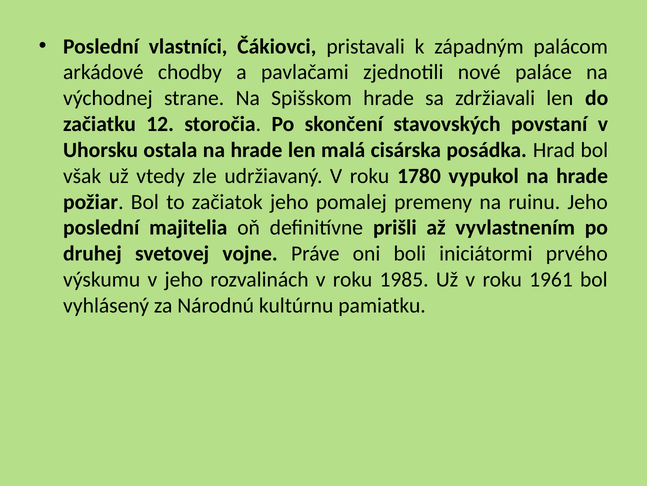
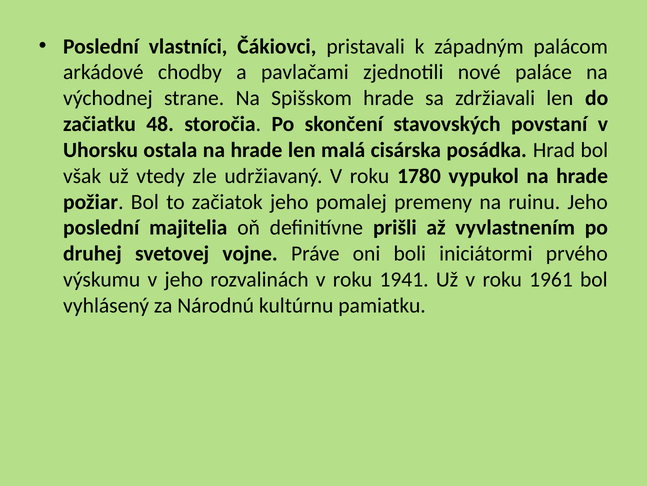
12: 12 -> 48 (160, 124)
1985: 1985 -> 1941 (404, 279)
